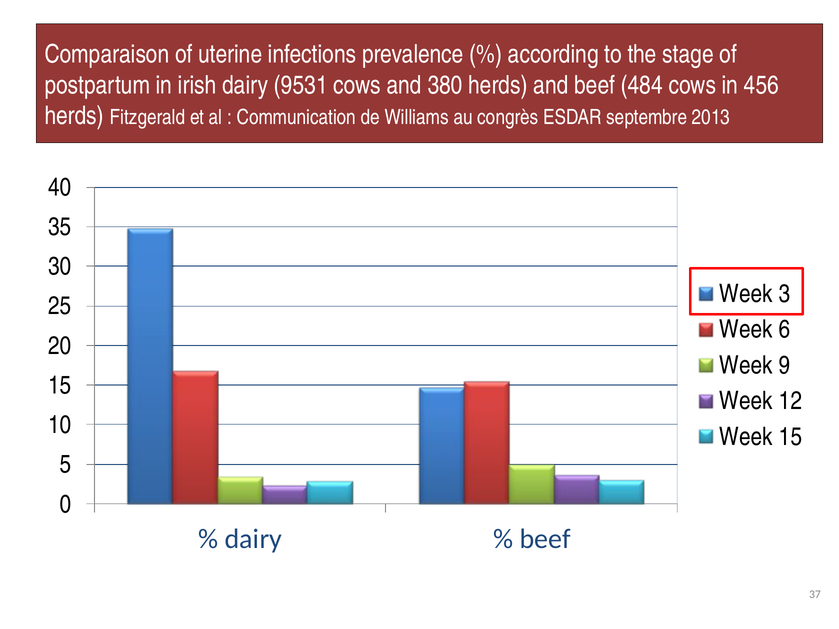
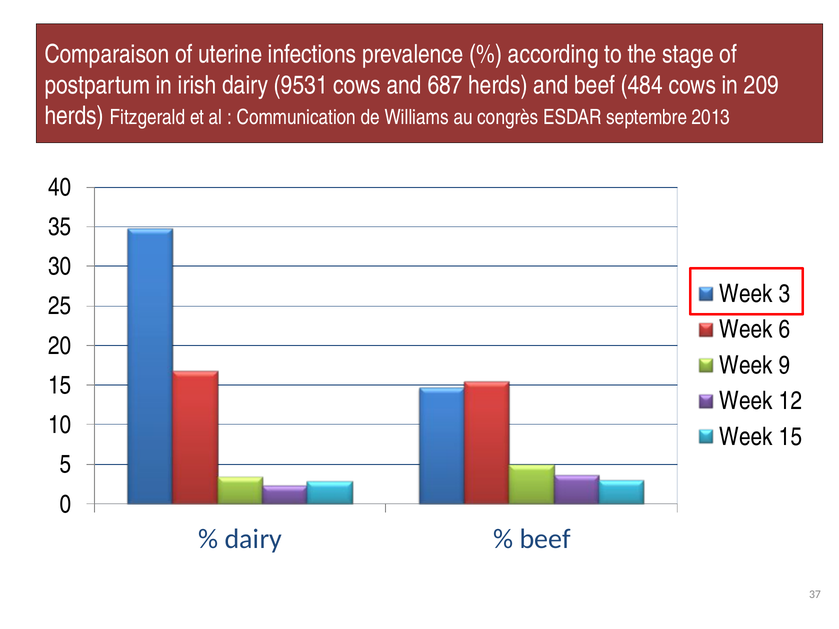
380: 380 -> 687 (445, 85)
456: 456 -> 209 (761, 85)
